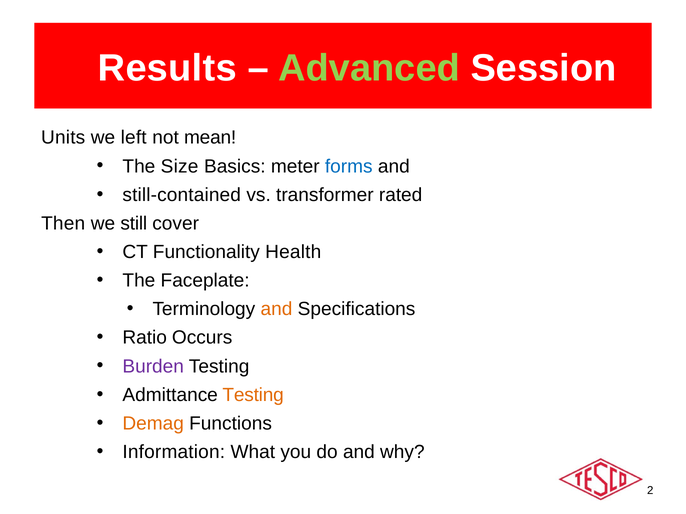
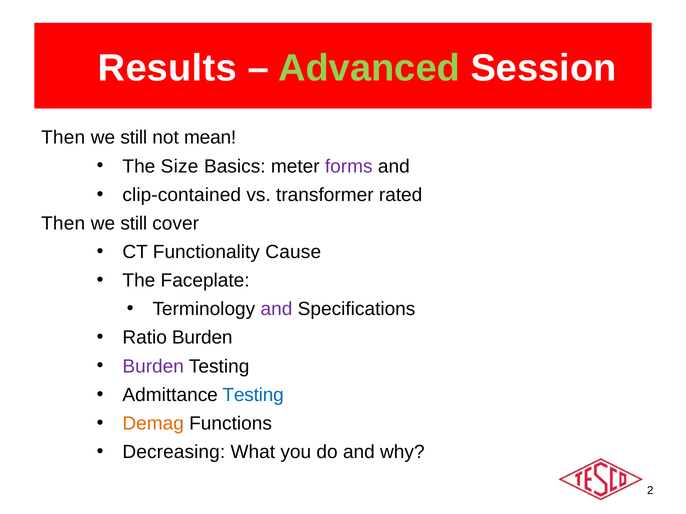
Units: Units -> Then (63, 138)
left: left -> still (134, 138)
forms colour: blue -> purple (349, 166)
still-contained: still-contained -> clip-contained (182, 195)
Health: Health -> Cause (293, 252)
and colour: orange -> purple (276, 309)
Ratio Occurs: Occurs -> Burden (202, 338)
Testing colour: orange -> blue (253, 395)
Information: Information -> Decreasing (174, 452)
